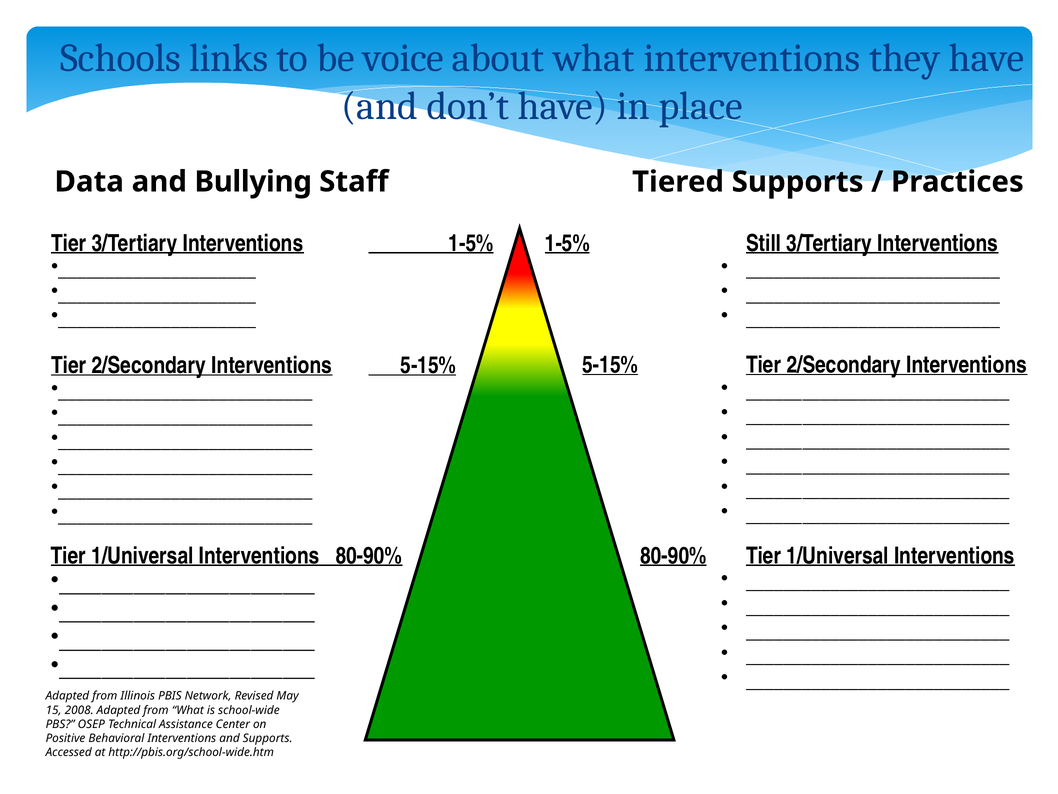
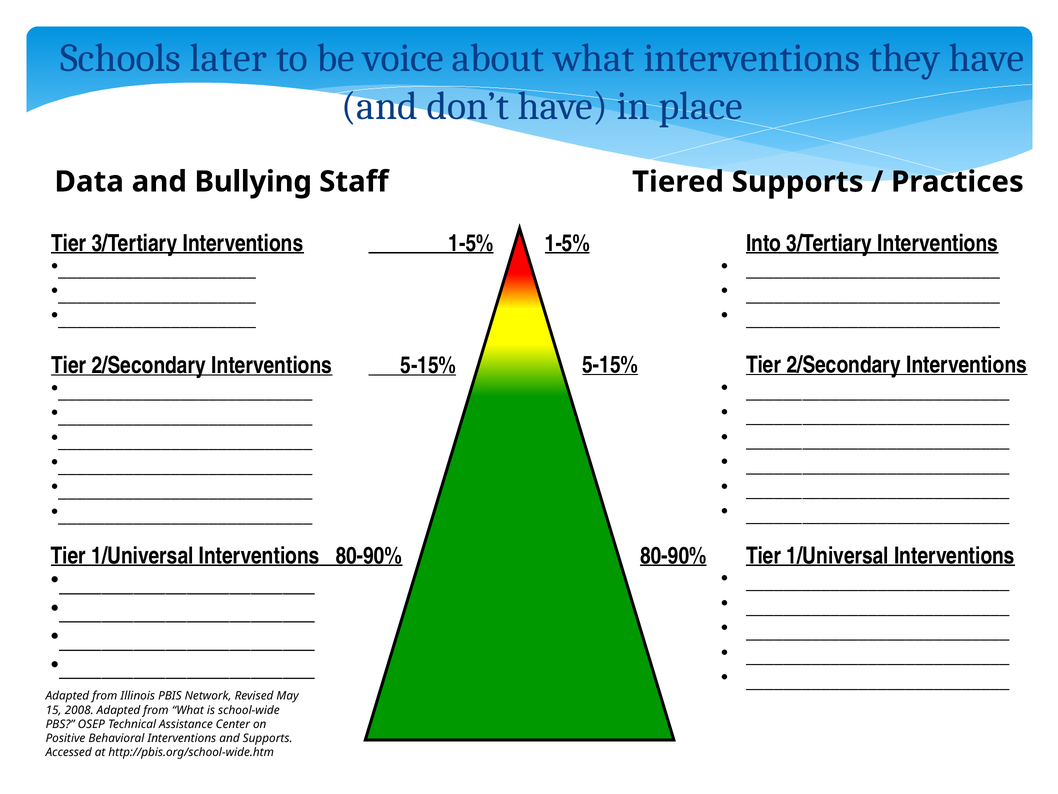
links: links -> later (228, 58)
Still: Still -> Into (764, 243)
